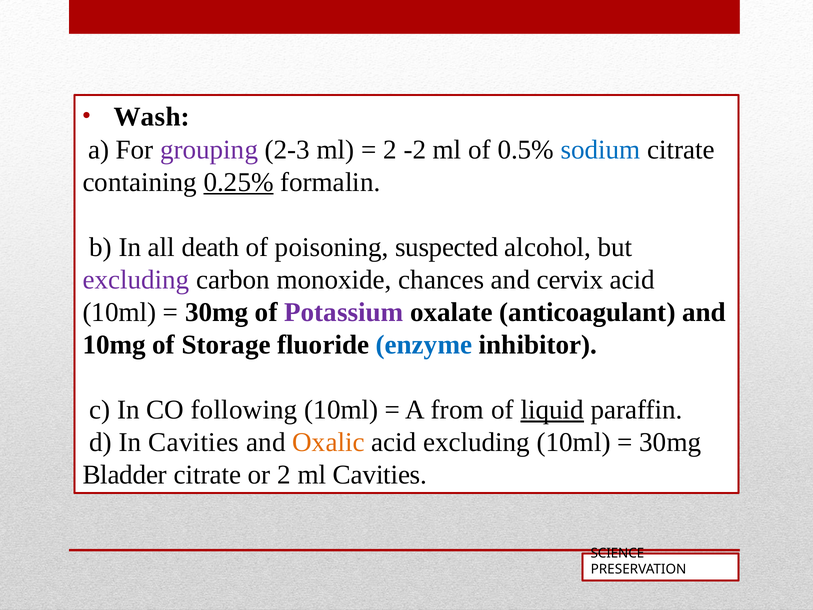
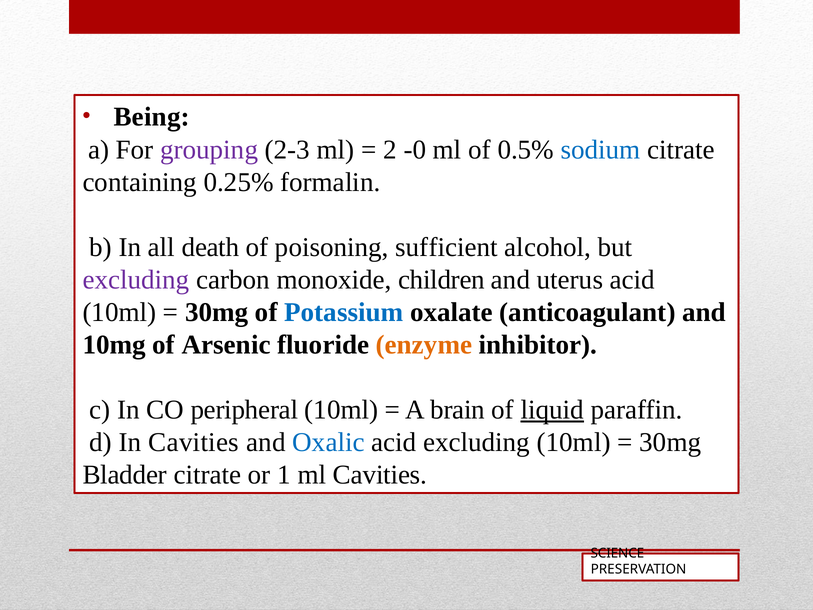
Wash: Wash -> Being (152, 117)
-2: -2 -> -0 (415, 149)
0.25% underline: present -> none (239, 182)
suspected: suspected -> sufficient (447, 247)
chances: chances -> children (441, 280)
cervix: cervix -> uterus (570, 280)
Potassium colour: purple -> blue (344, 312)
Storage: Storage -> Arsenic (226, 345)
enzyme colour: blue -> orange (424, 345)
following: following -> peripheral (244, 410)
from: from -> brain (458, 410)
Oxalic colour: orange -> blue (329, 442)
or 2: 2 -> 1 (284, 475)
